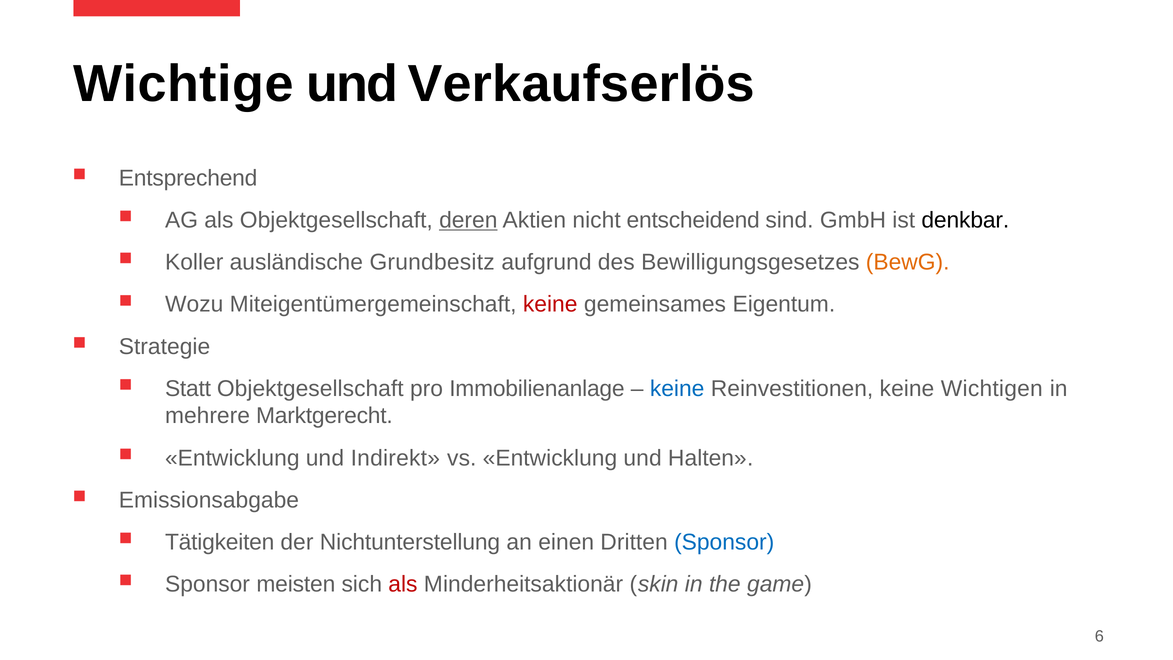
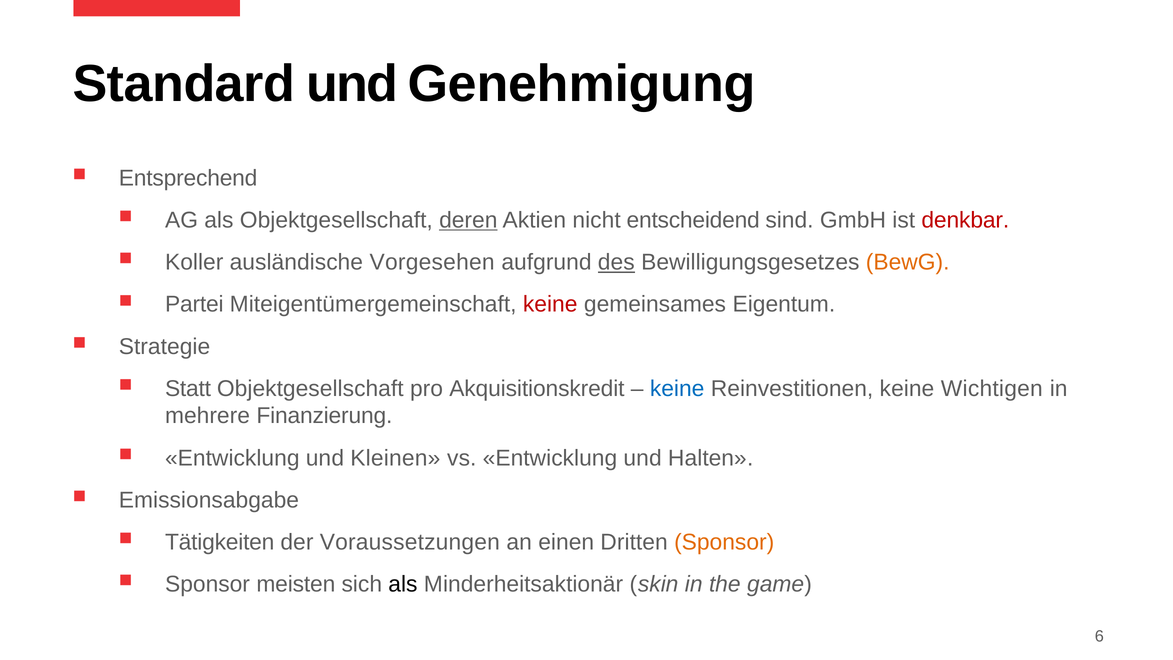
Wichtige: Wichtige -> Standard (184, 84)
Verkaufserlös: Verkaufserlös -> Genehmigung (582, 84)
denkbar colour: black -> red (965, 220)
Grundbesitz: Grundbesitz -> Vorgesehen (432, 262)
des underline: none -> present (616, 262)
Wozu: Wozu -> Partei (194, 304)
Immobilienanlage: Immobilienanlage -> Akquisitionskredit (537, 388)
Marktgerecht: Marktgerecht -> Finanzierung (324, 416)
Indirekt: Indirekt -> Kleinen (395, 458)
Nichtunterstellung: Nichtunterstellung -> Voraussetzungen (410, 542)
Sponsor colour: blue -> orange (724, 542)
als colour: red -> black (403, 584)
